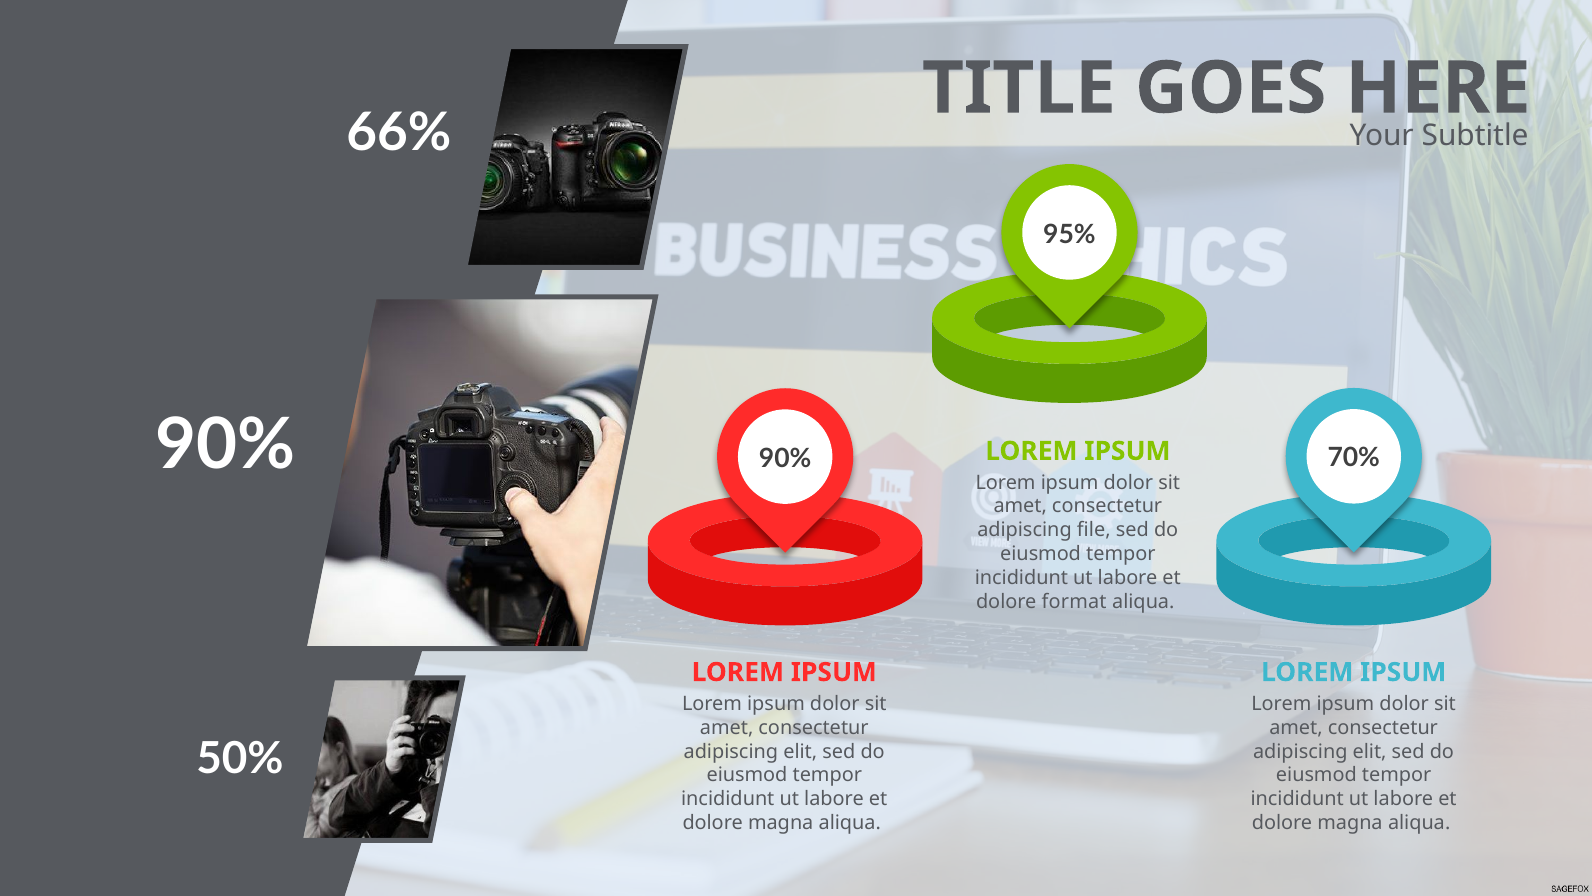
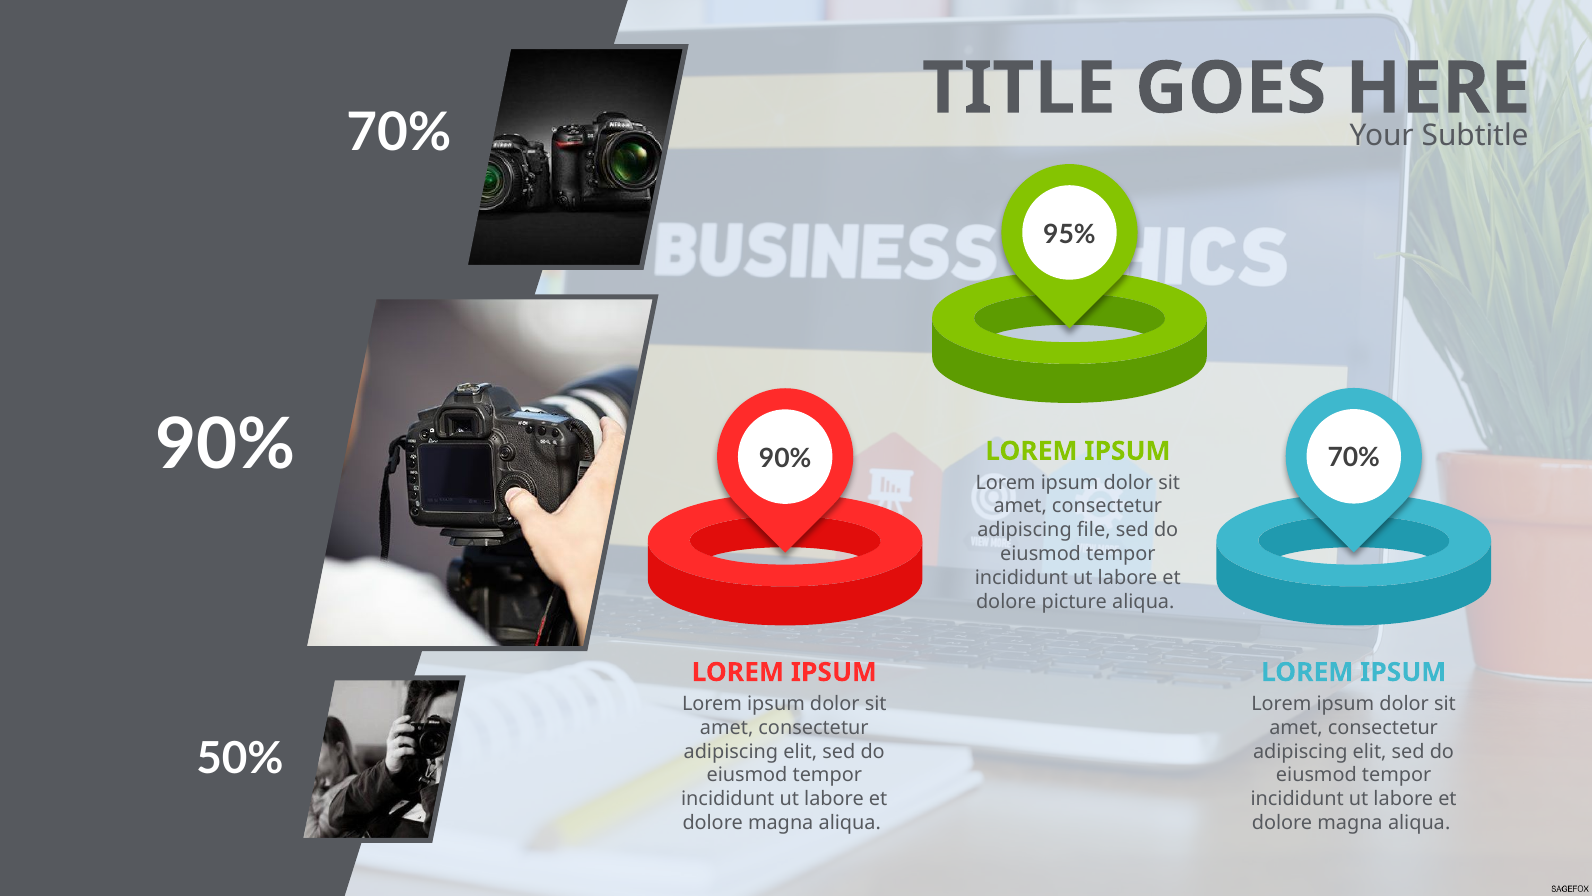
66%: 66% -> 70% (399, 132)
format: format -> picture (1074, 602)
